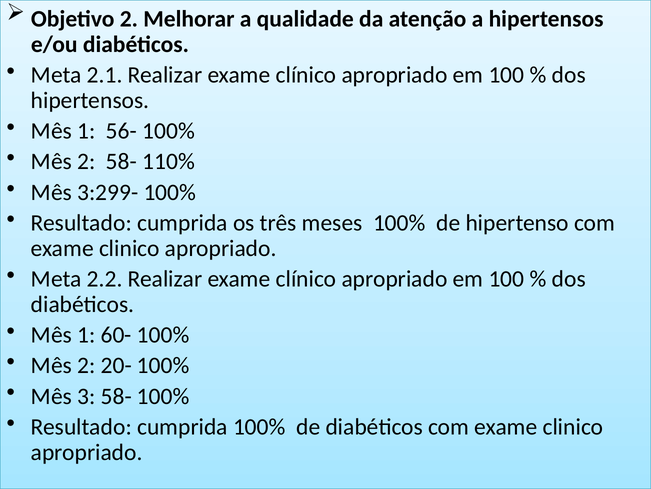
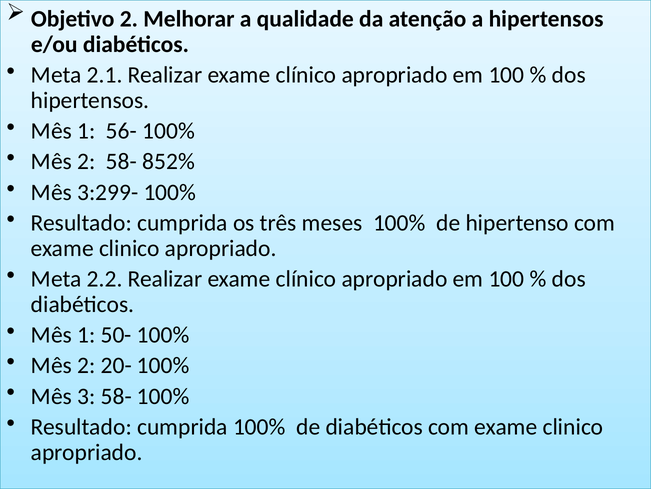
110%: 110% -> 852% (169, 161)
60-: 60- -> 50- (116, 335)
